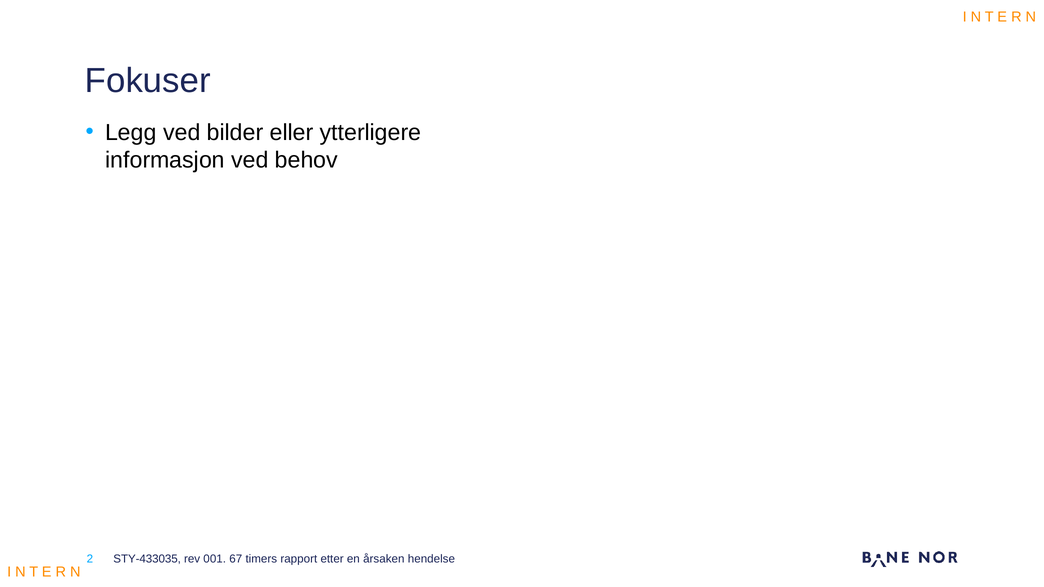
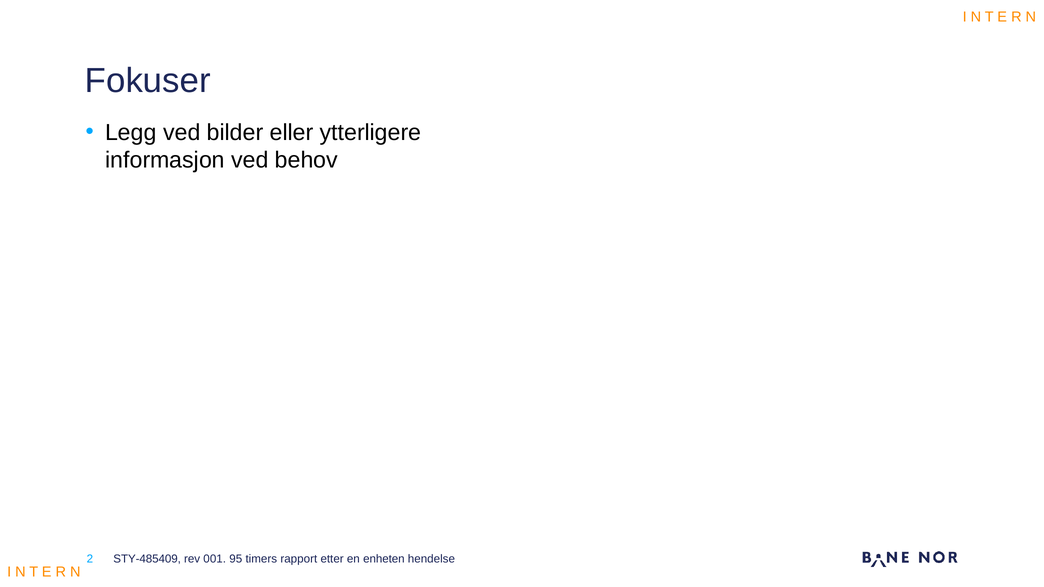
STY-433035: STY-433035 -> STY-485409 (147, 559)
67: 67 -> 95 (236, 559)
årsaken: årsaken -> enheten (384, 559)
